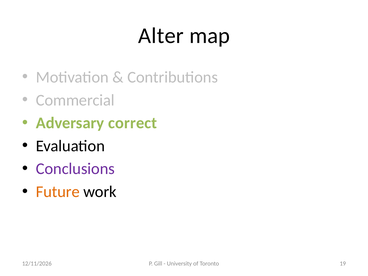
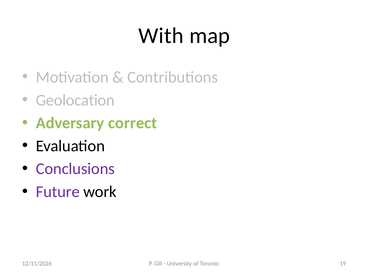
Alter: Alter -> With (161, 36)
Commercial: Commercial -> Geolocation (75, 100)
Future colour: orange -> purple (58, 192)
